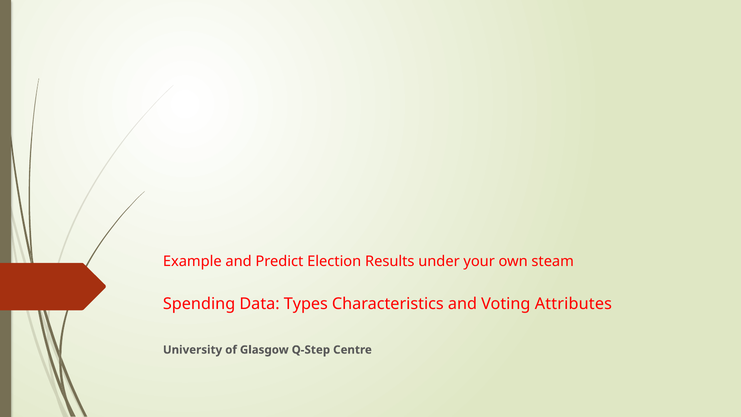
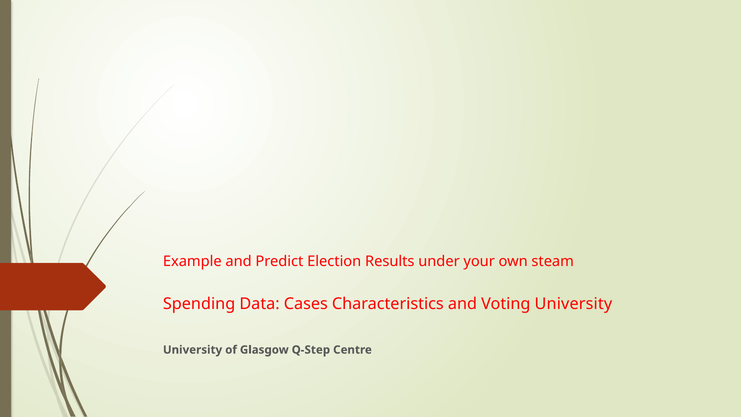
Types: Types -> Cases (306, 304)
Voting Attributes: Attributes -> University (573, 304)
